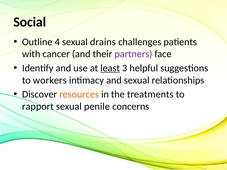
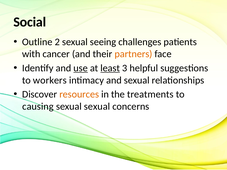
4: 4 -> 2 (57, 42)
drains: drains -> seeing (103, 42)
partners colour: purple -> orange (133, 54)
use underline: none -> present (81, 68)
rapport: rapport -> causing (38, 107)
sexual penile: penile -> sexual (97, 107)
